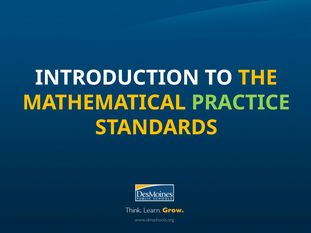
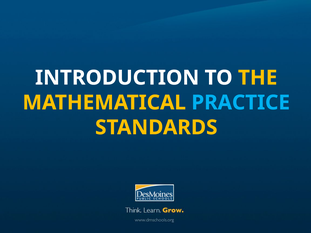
PRACTICE colour: light green -> light blue (241, 103)
